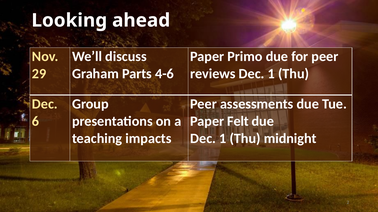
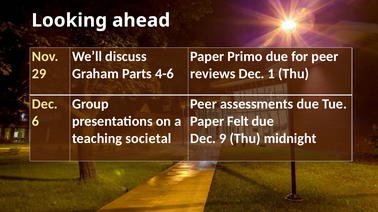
impacts: impacts -> societal (148, 139)
1: 1 -> 9 (223, 139)
